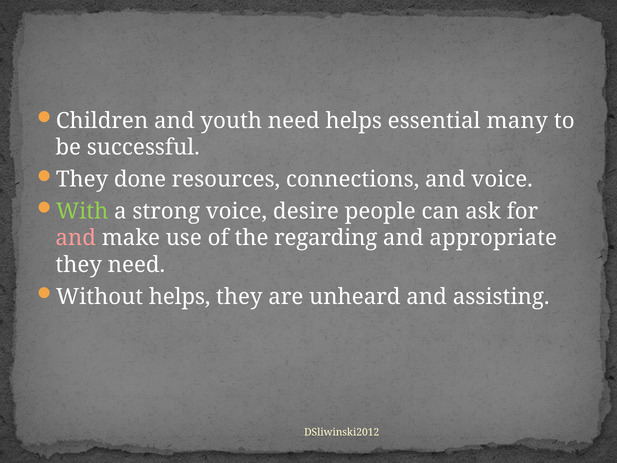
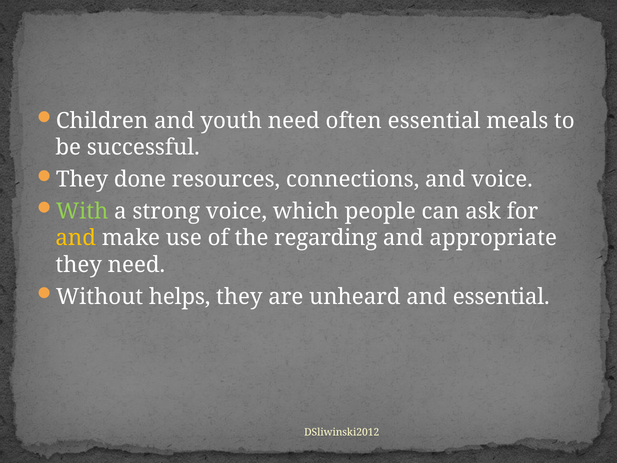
need helps: helps -> often (354, 121)
many: many -> meals (517, 121)
desire: desire -> which (306, 211)
and colour: pink -> yellow (76, 238)
and assisting: assisting -> essential (501, 297)
